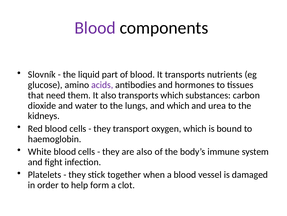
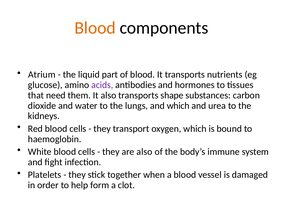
Blood colour: purple -> orange (95, 28)
Slovník: Slovník -> Atrium (42, 74)
transports which: which -> shape (172, 95)
